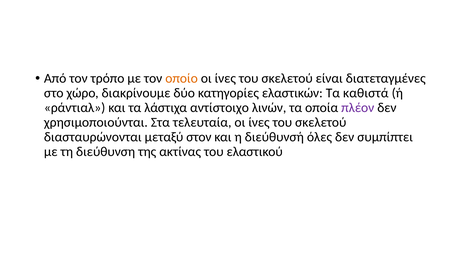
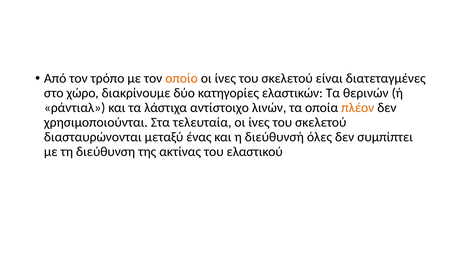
καθιστά: καθιστά -> θερινών (366, 93)
πλέον colour: purple -> orange (358, 107)
στον: στον -> ένας (199, 137)
